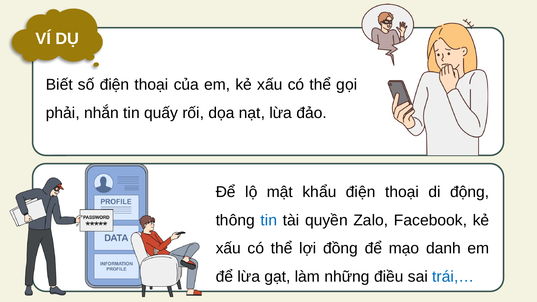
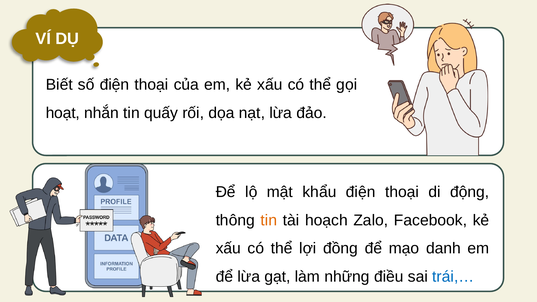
phải: phải -> hoạt (63, 113)
tin colour: blue -> orange (269, 220)
quyền: quyền -> hoạch (326, 220)
